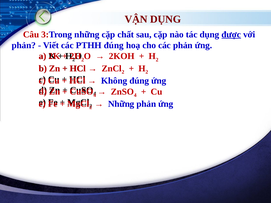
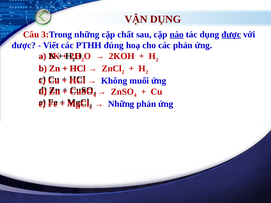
nào underline: none -> present (177, 34)
phản: phản -> được (24, 45)
Không đúng: đúng -> muối (139, 81)
